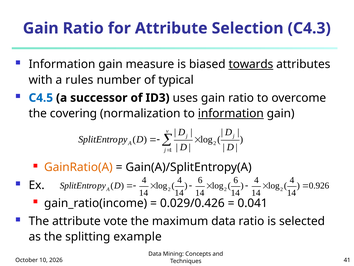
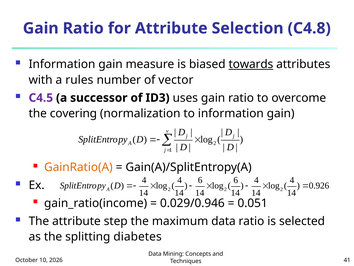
C4.3: C4.3 -> C4.8 (309, 28)
typical: typical -> vector (176, 80)
C4.5 colour: blue -> purple (41, 98)
information underline: present -> none (231, 113)
0.029/0.426: 0.029/0.426 -> 0.029/0.946 (192, 203)
0.041: 0.041 -> 0.051 (253, 203)
vote: vote -> step (116, 221)
example: example -> diabetes (138, 236)
